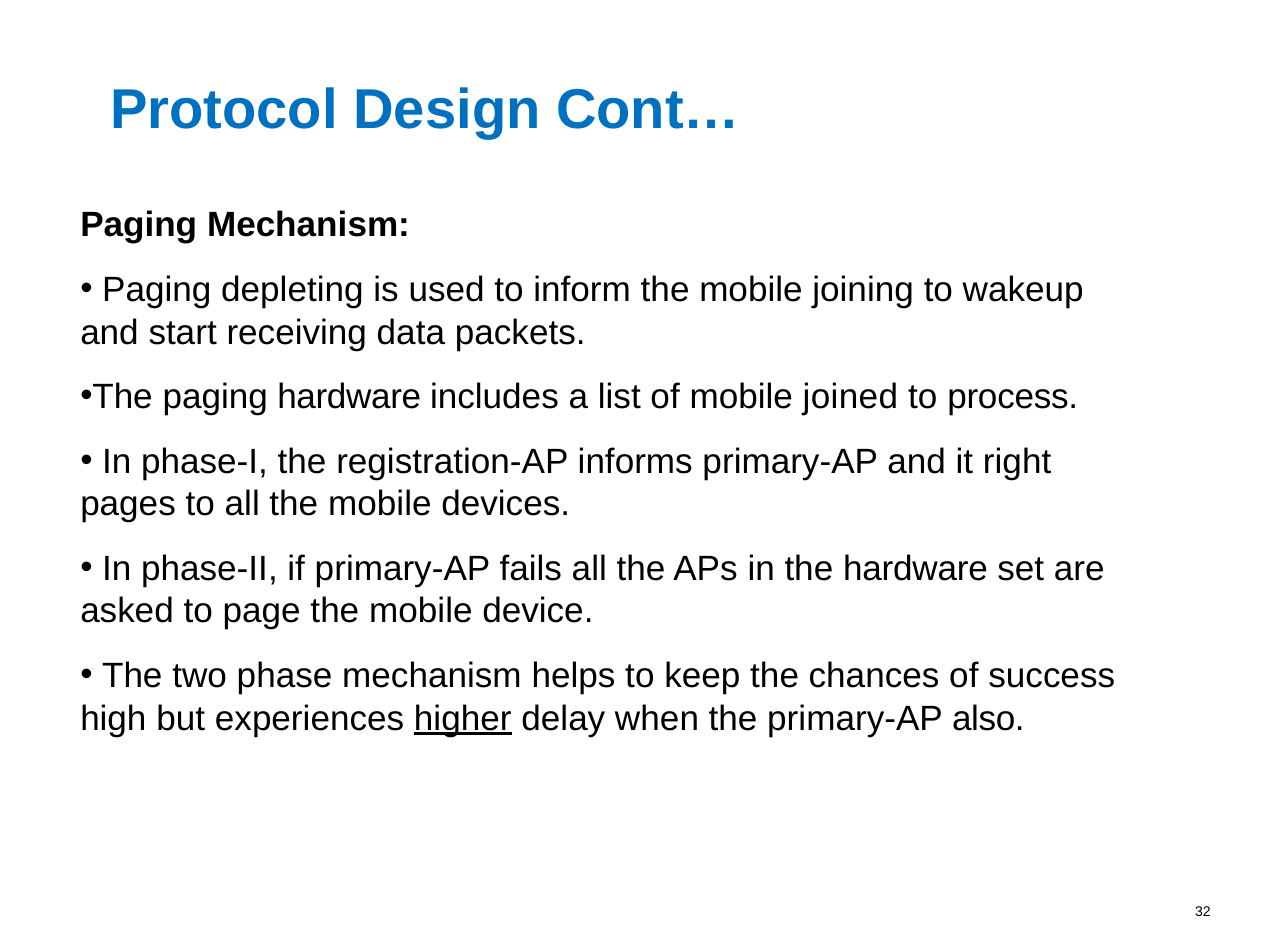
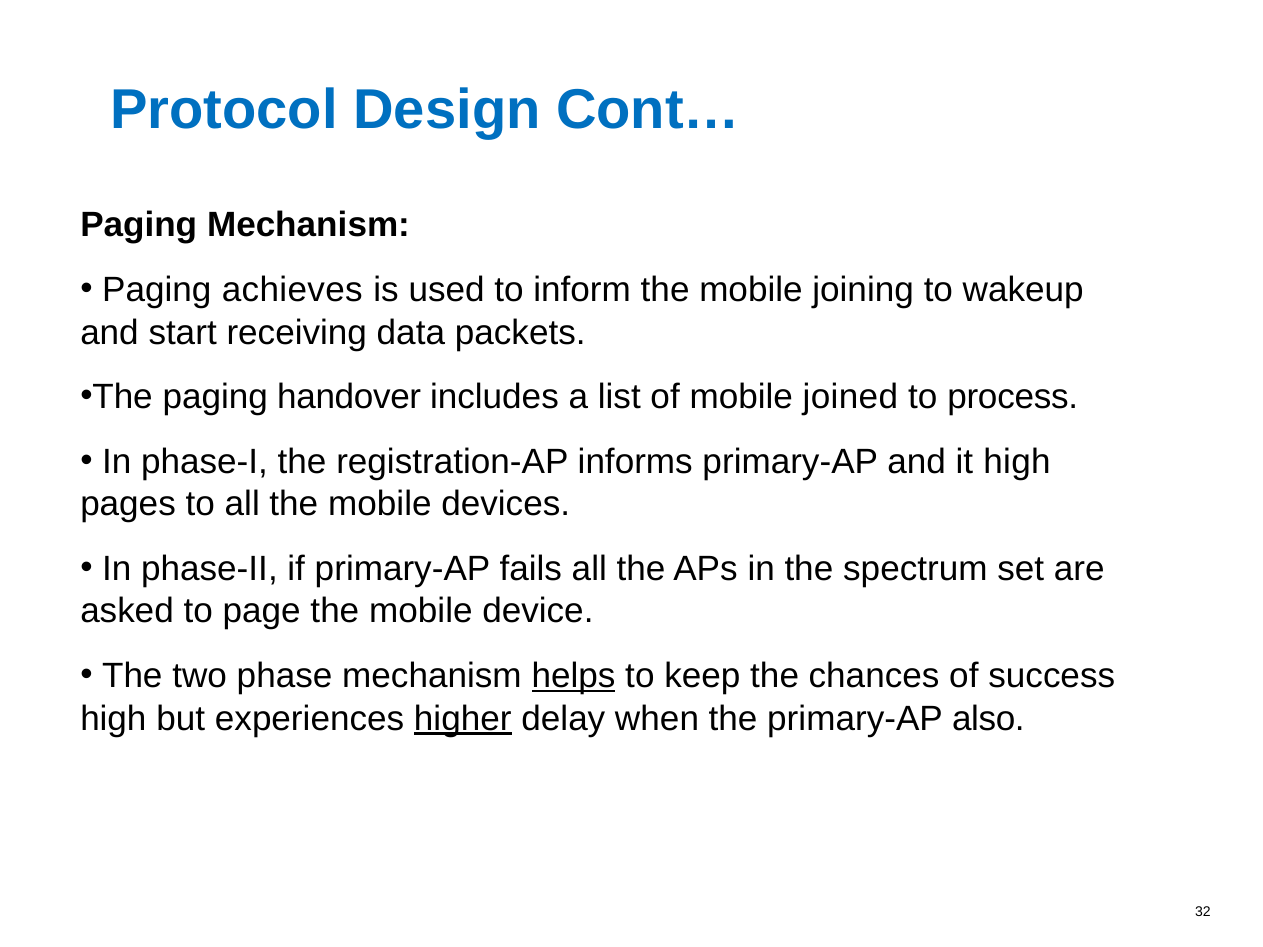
depleting: depleting -> achieves (292, 290)
paging hardware: hardware -> handover (349, 397)
it right: right -> high (1017, 462)
the hardware: hardware -> spectrum (915, 569)
helps underline: none -> present (573, 677)
